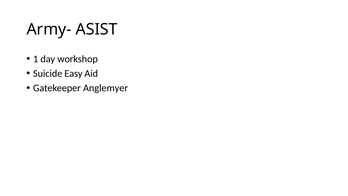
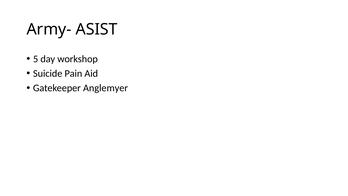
1: 1 -> 5 (36, 59)
Easy: Easy -> Pain (73, 73)
